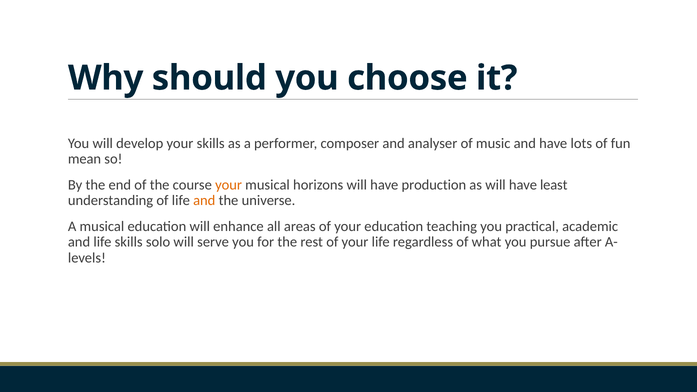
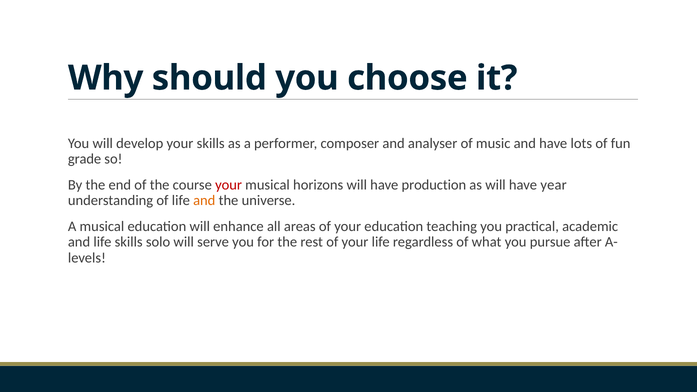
mean: mean -> grade (85, 159)
your colour: orange -> red (229, 185)
least: least -> year (554, 185)
